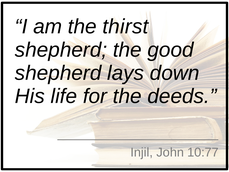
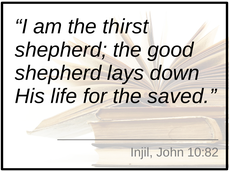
deeds: deeds -> saved (182, 96)
10:77: 10:77 -> 10:82 (203, 152)
